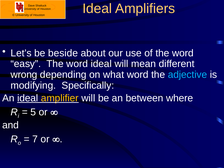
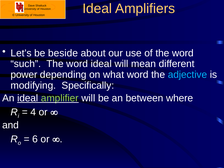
easy: easy -> such (26, 64)
wrong: wrong -> power (24, 75)
amplifier colour: yellow -> light green (60, 98)
5: 5 -> 4 (33, 112)
7: 7 -> 6 (35, 139)
